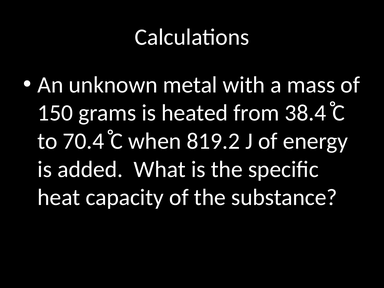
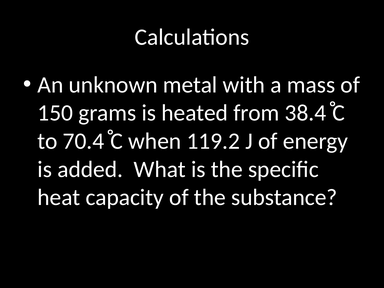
819.2: 819.2 -> 119.2 (213, 141)
